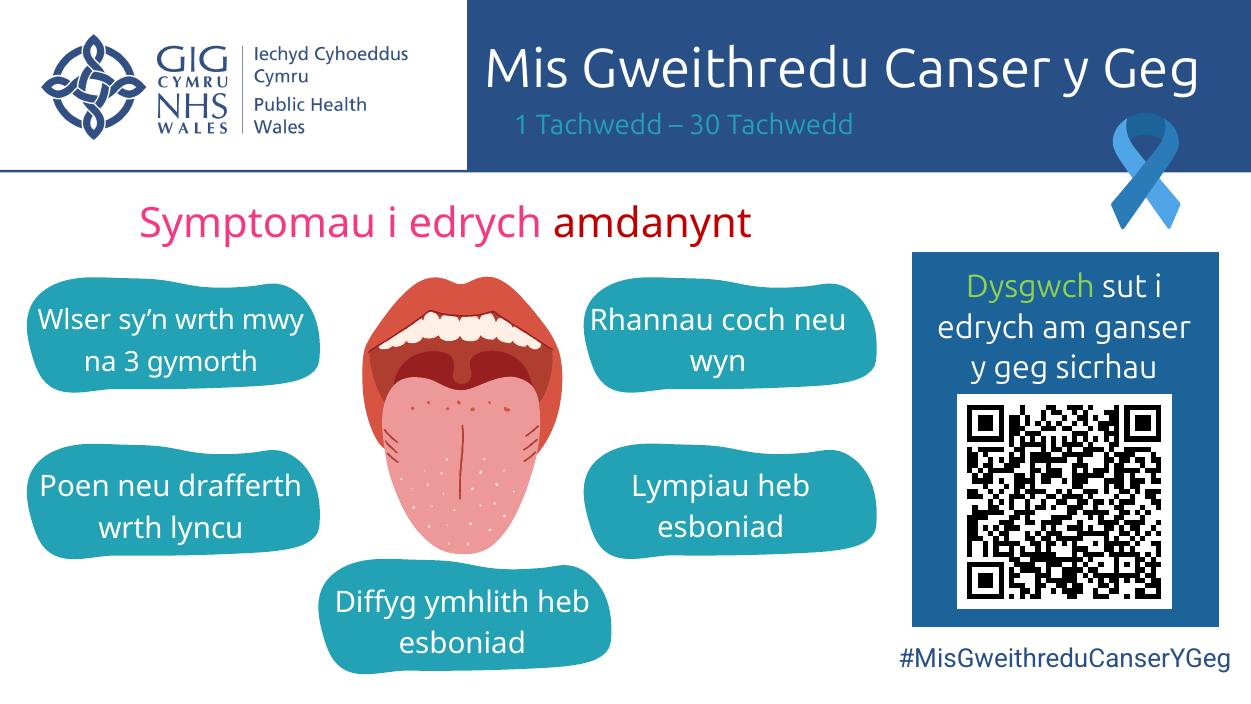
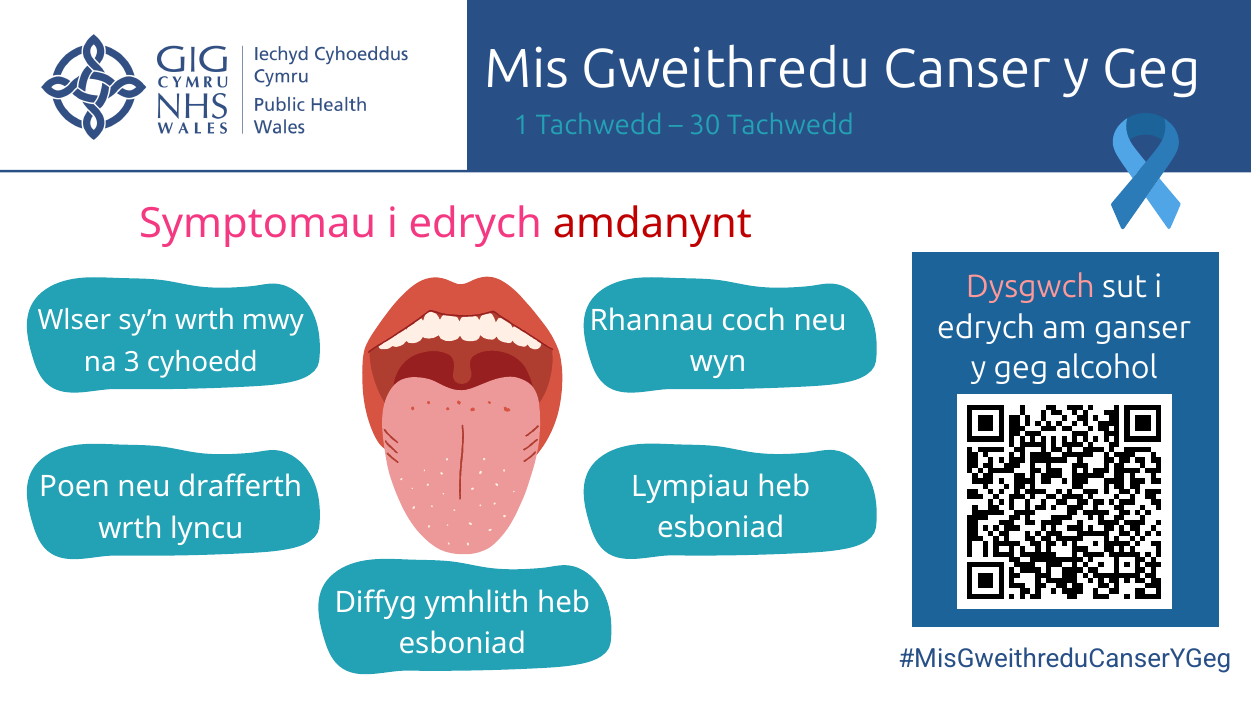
Dysgwch colour: light green -> pink (1031, 287)
sicrhau: sicrhau -> alcohol (1107, 368)
gymorth: gymorth -> cyhoedd (202, 362)
